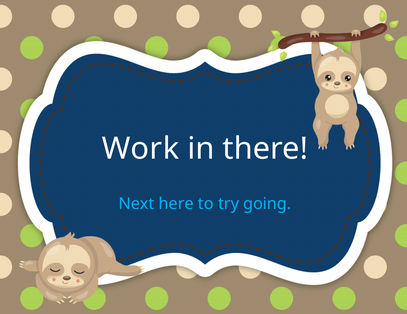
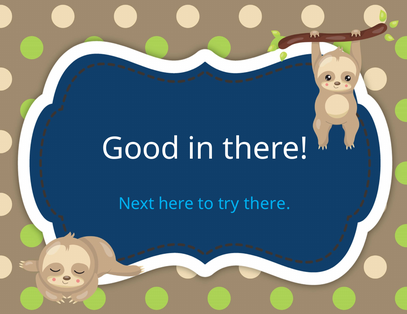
Work: Work -> Good (141, 149)
try going: going -> there (267, 204)
